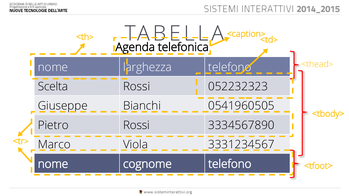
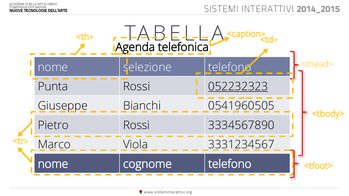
larghezza: larghezza -> selezione (147, 67)
Scelta: Scelta -> Punta (53, 87)
052232323 underline: none -> present (238, 87)
